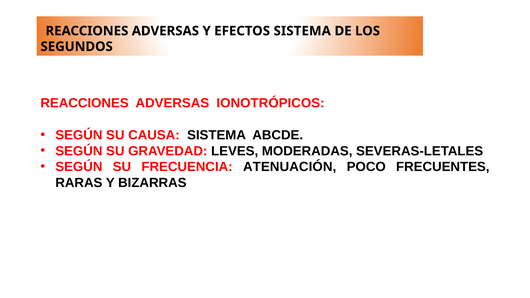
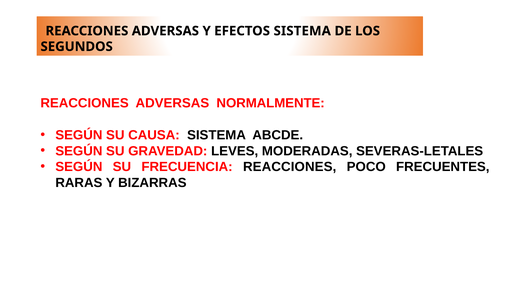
IONOTRÓPICOS: IONOTRÓPICOS -> NORMALMENTE (271, 103)
FRECUENCIA ATENUACIÓN: ATENUACIÓN -> REACCIONES (290, 167)
